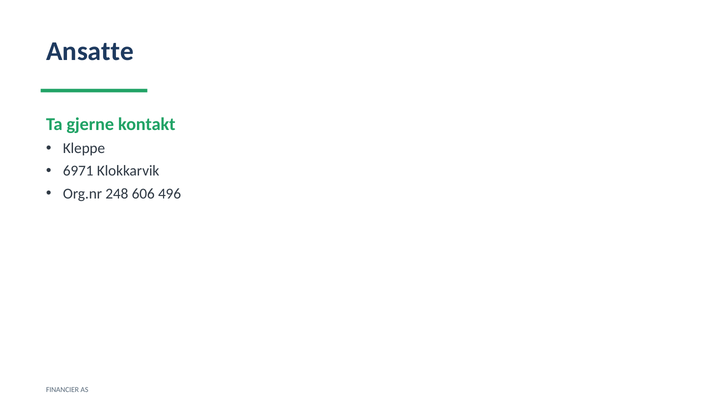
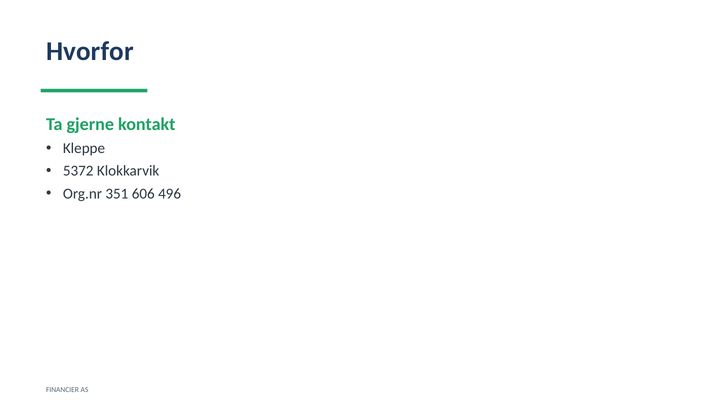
Ansatte: Ansatte -> Hvorfor (90, 52)
6971: 6971 -> 5372 (78, 171)
248: 248 -> 351 (117, 194)
